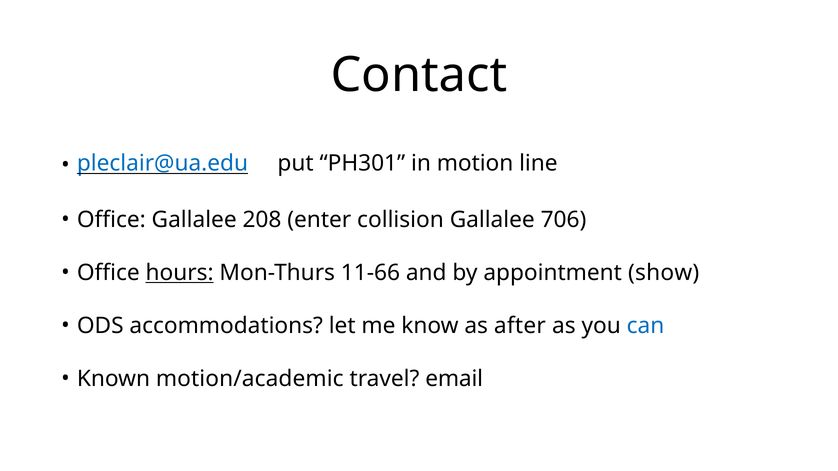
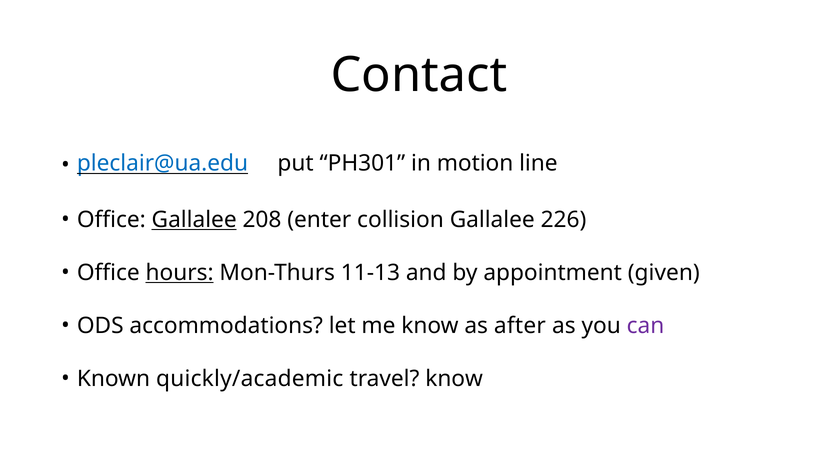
Gallalee underline: none -> present (194, 220)
706: 706 -> 226 (563, 220)
11-66: 11-66 -> 11-13 (370, 273)
show: show -> given (664, 273)
can colour: blue -> purple (646, 326)
motion/academic: motion/academic -> quickly/academic (250, 379)
travel email: email -> know (454, 379)
